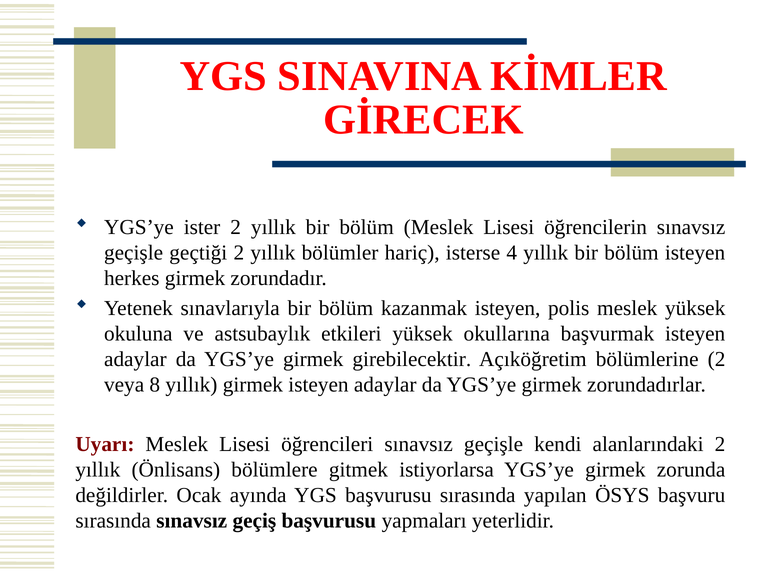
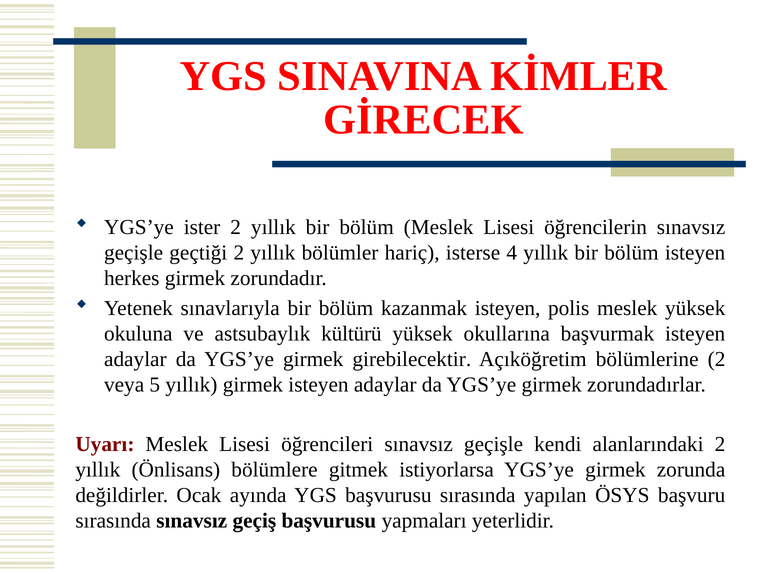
etkileri: etkileri -> kültürü (351, 334)
8: 8 -> 5 (155, 385)
